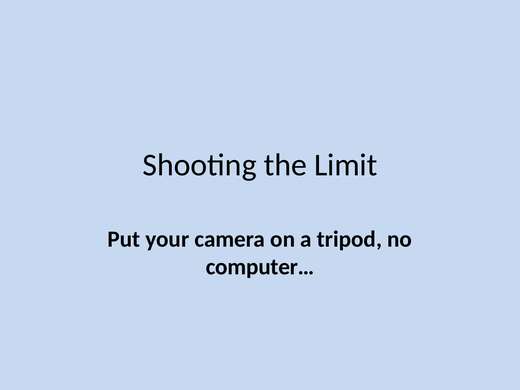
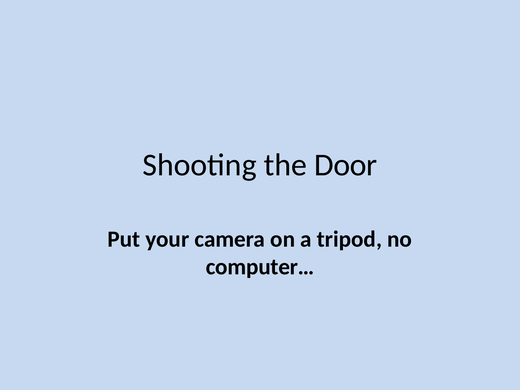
Limit: Limit -> Door (346, 165)
